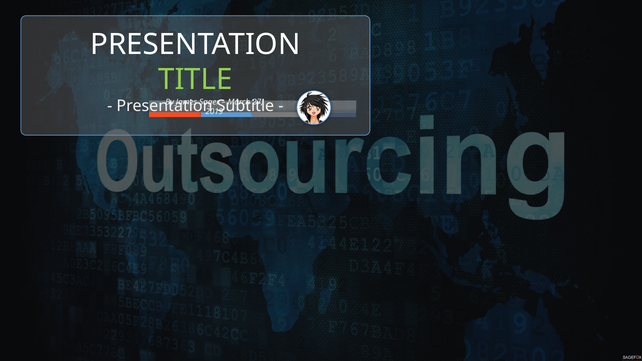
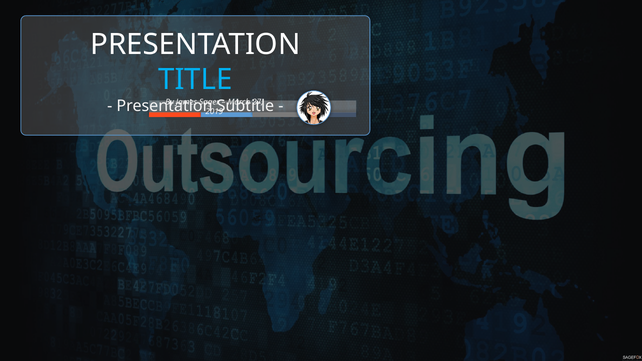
TITLE colour: light green -> light blue (195, 80)
